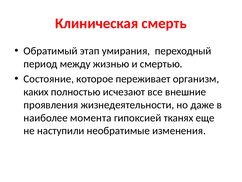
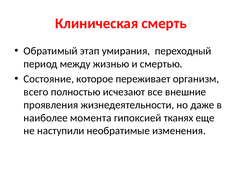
каких: каких -> всего (36, 92)
